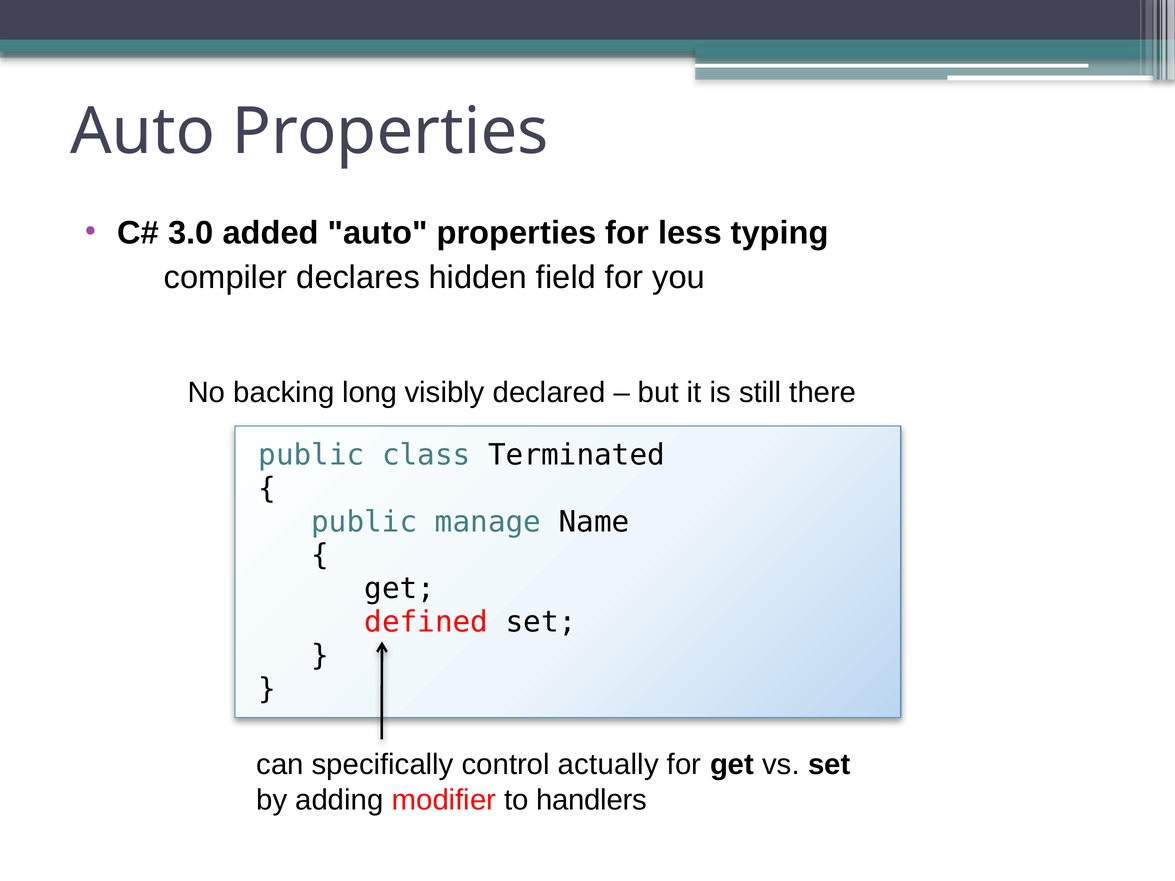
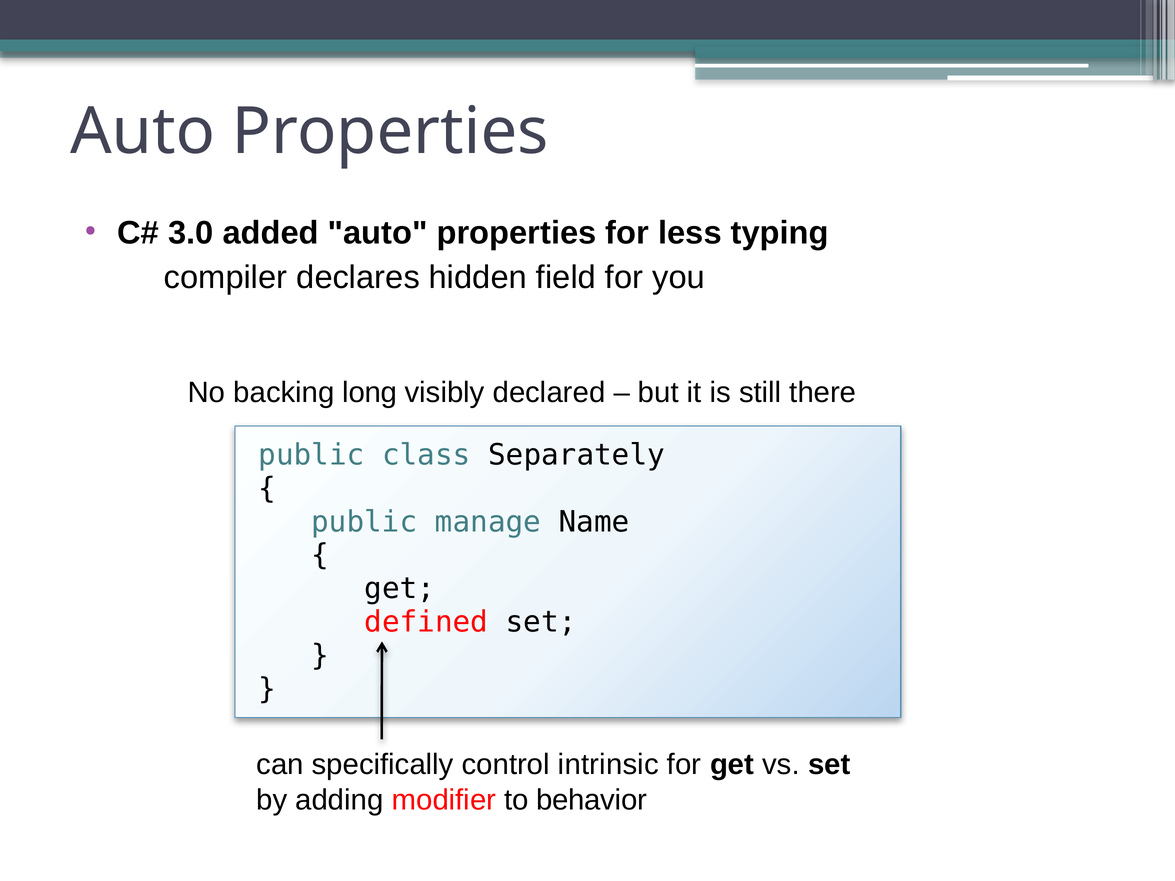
Terminated: Terminated -> Separately (577, 455)
actually: actually -> intrinsic (608, 765)
handlers: handlers -> behavior (592, 800)
